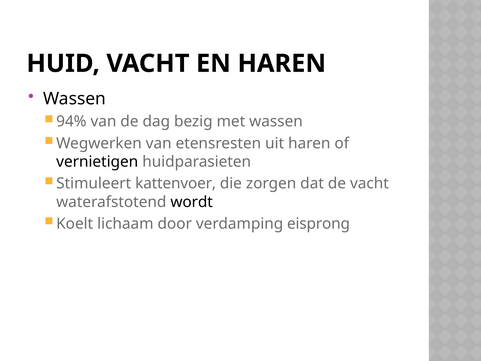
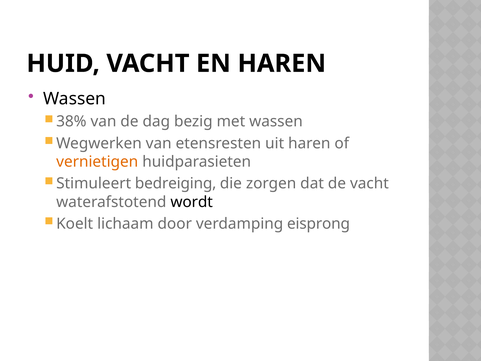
94%: 94% -> 38% (71, 121)
vernietigen colour: black -> orange (97, 162)
kattenvoer: kattenvoer -> bedreiging (176, 183)
